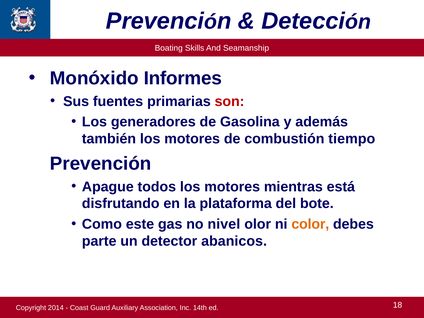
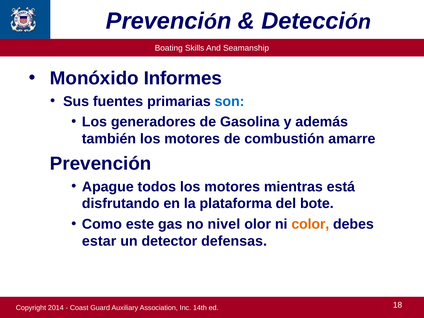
son colour: red -> blue (230, 101)
tiempo: tiempo -> amarre (352, 139)
parte: parte -> estar (99, 241)
abanicos: abanicos -> defensas (234, 241)
